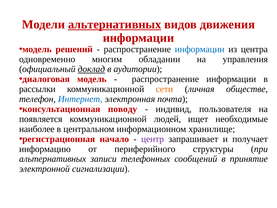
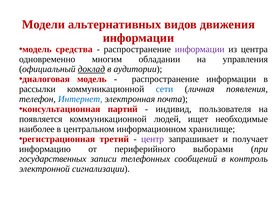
альтернативных underline: present -> none (115, 24)
решений: решений -> средства (74, 49)
информации colour: blue -> purple (200, 49)
сети colour: orange -> blue (164, 89)
обществе: обществе -> появления (247, 89)
поводу: поводу -> партий (123, 109)
начало: начало -> третий (114, 139)
структуры: структуры -> выборами (213, 149)
альтернативных: альтернативных -> государственных (53, 159)
принятие: принятие -> контроль (249, 159)
